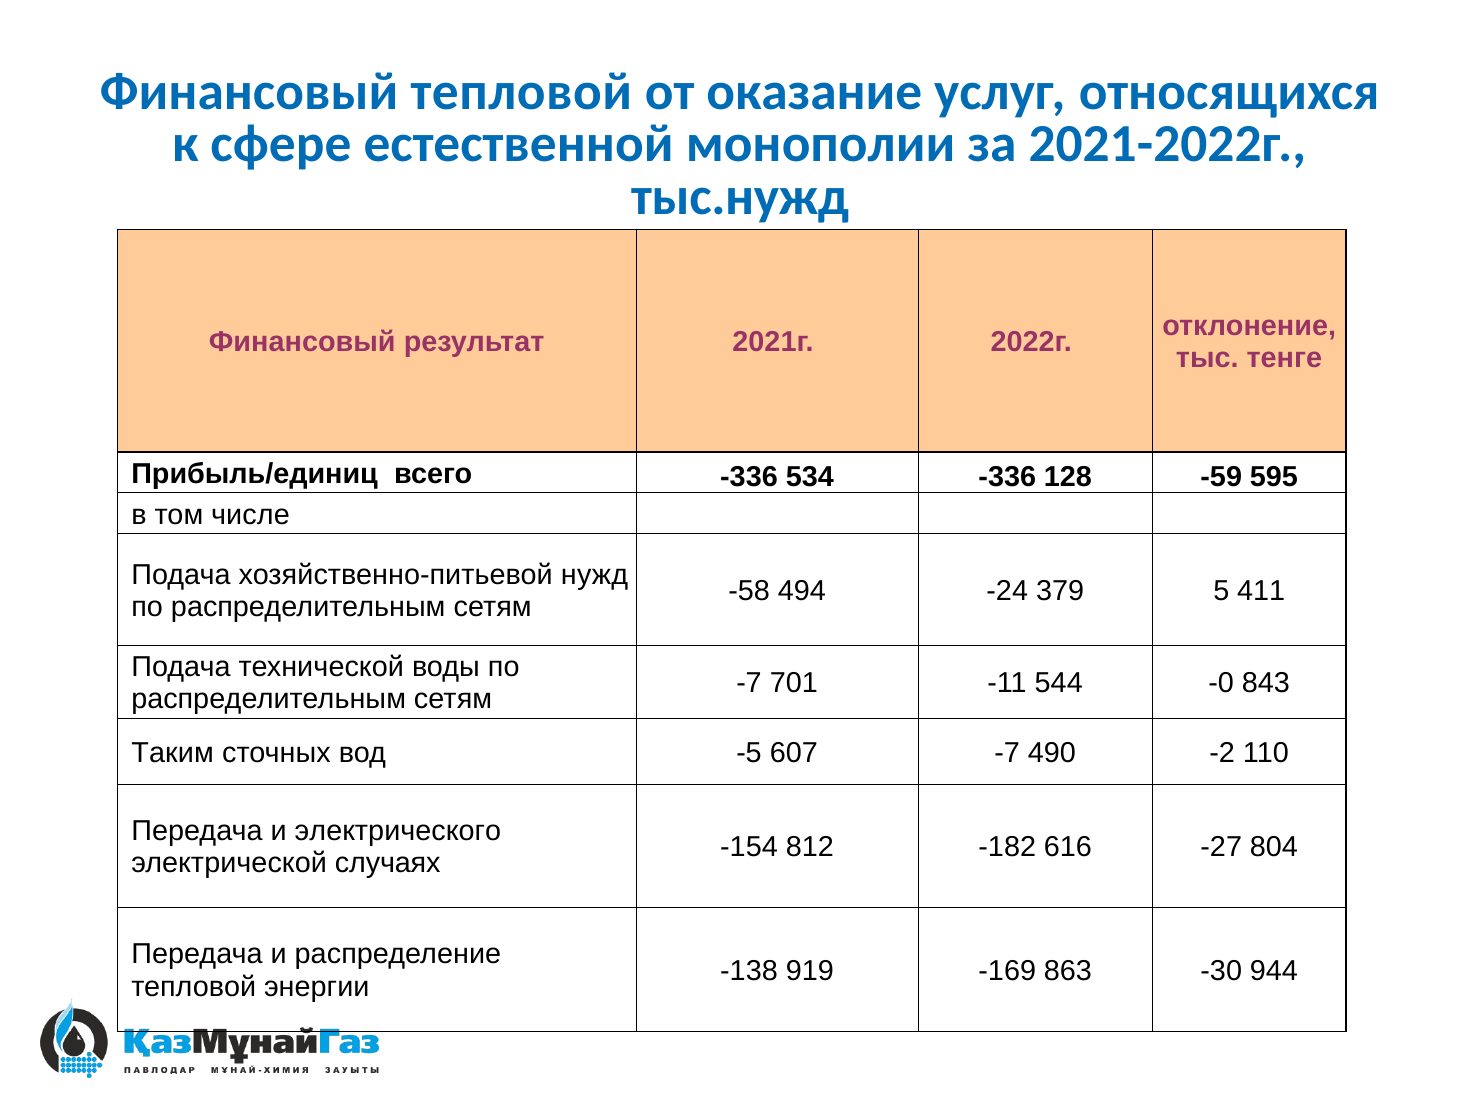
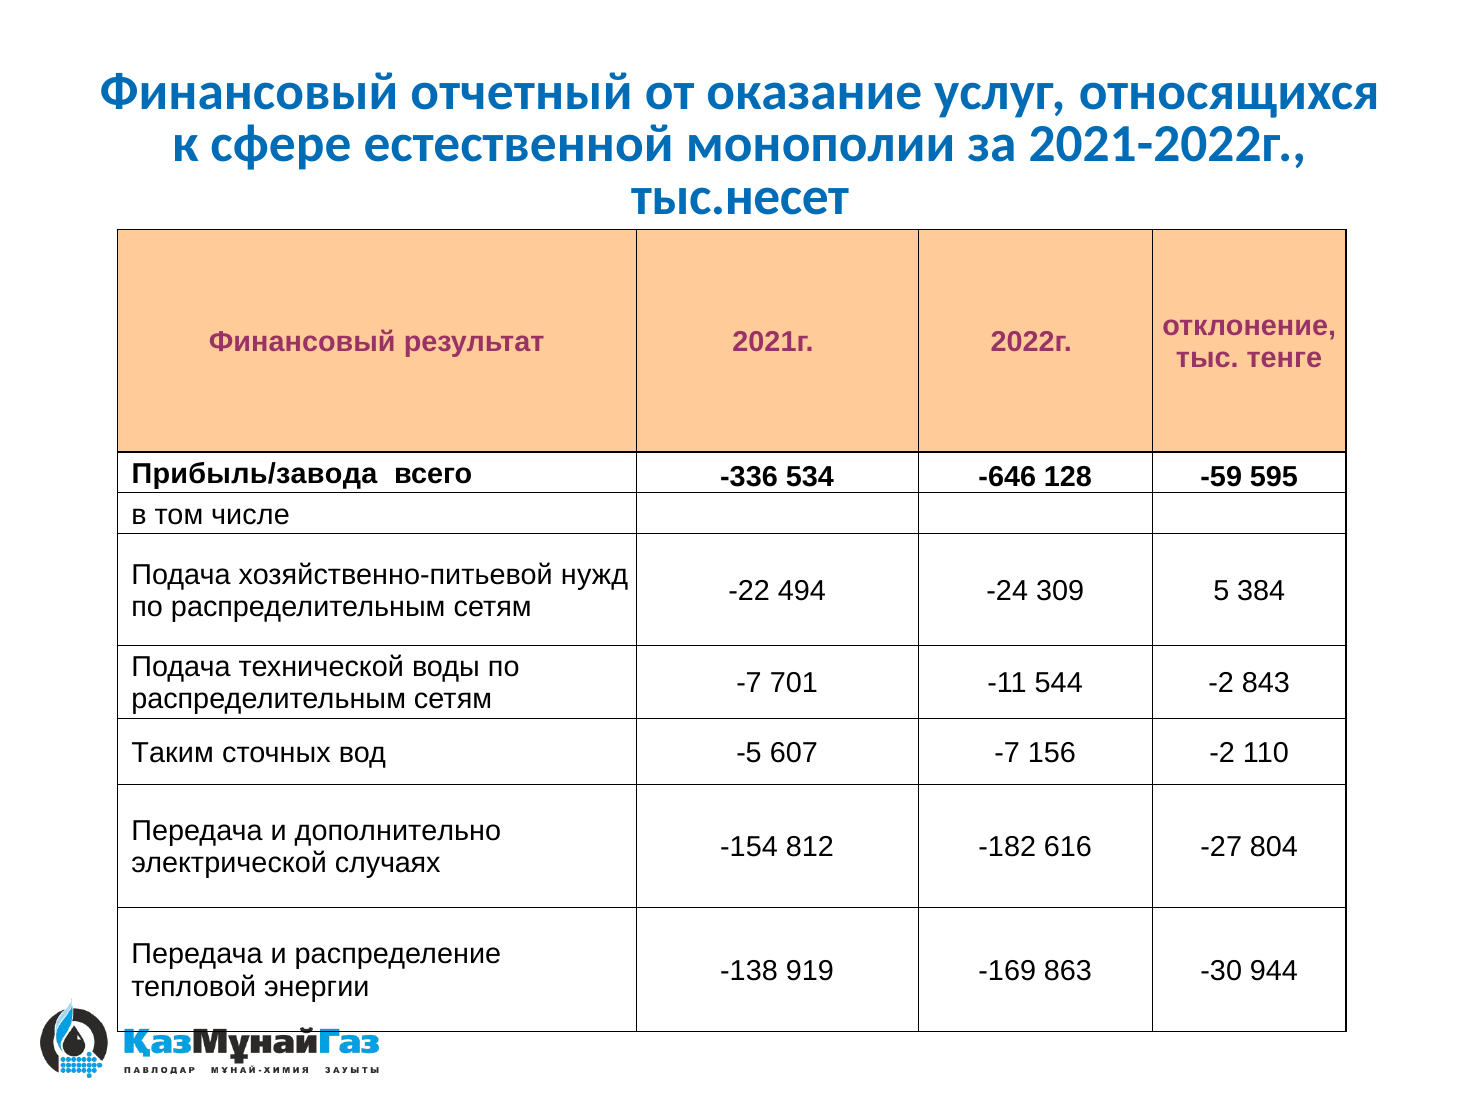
Финансовый тепловой: тепловой -> отчетный (521, 92)
тыс.нужд: тыс.нужд -> тыс.несет (740, 197)
Прибыль/единиц: Прибыль/единиц -> Прибыль/завода (254, 474)
534 -336: -336 -> -646 (1007, 477)
-58: -58 -> -22 (749, 591)
379: 379 -> 309 (1060, 591)
411: 411 -> 384 (1261, 591)
544 -0: -0 -> -2 (1221, 683)
490: 490 -> 156 (1052, 753)
электрического: электрического -> дополнительно (398, 831)
